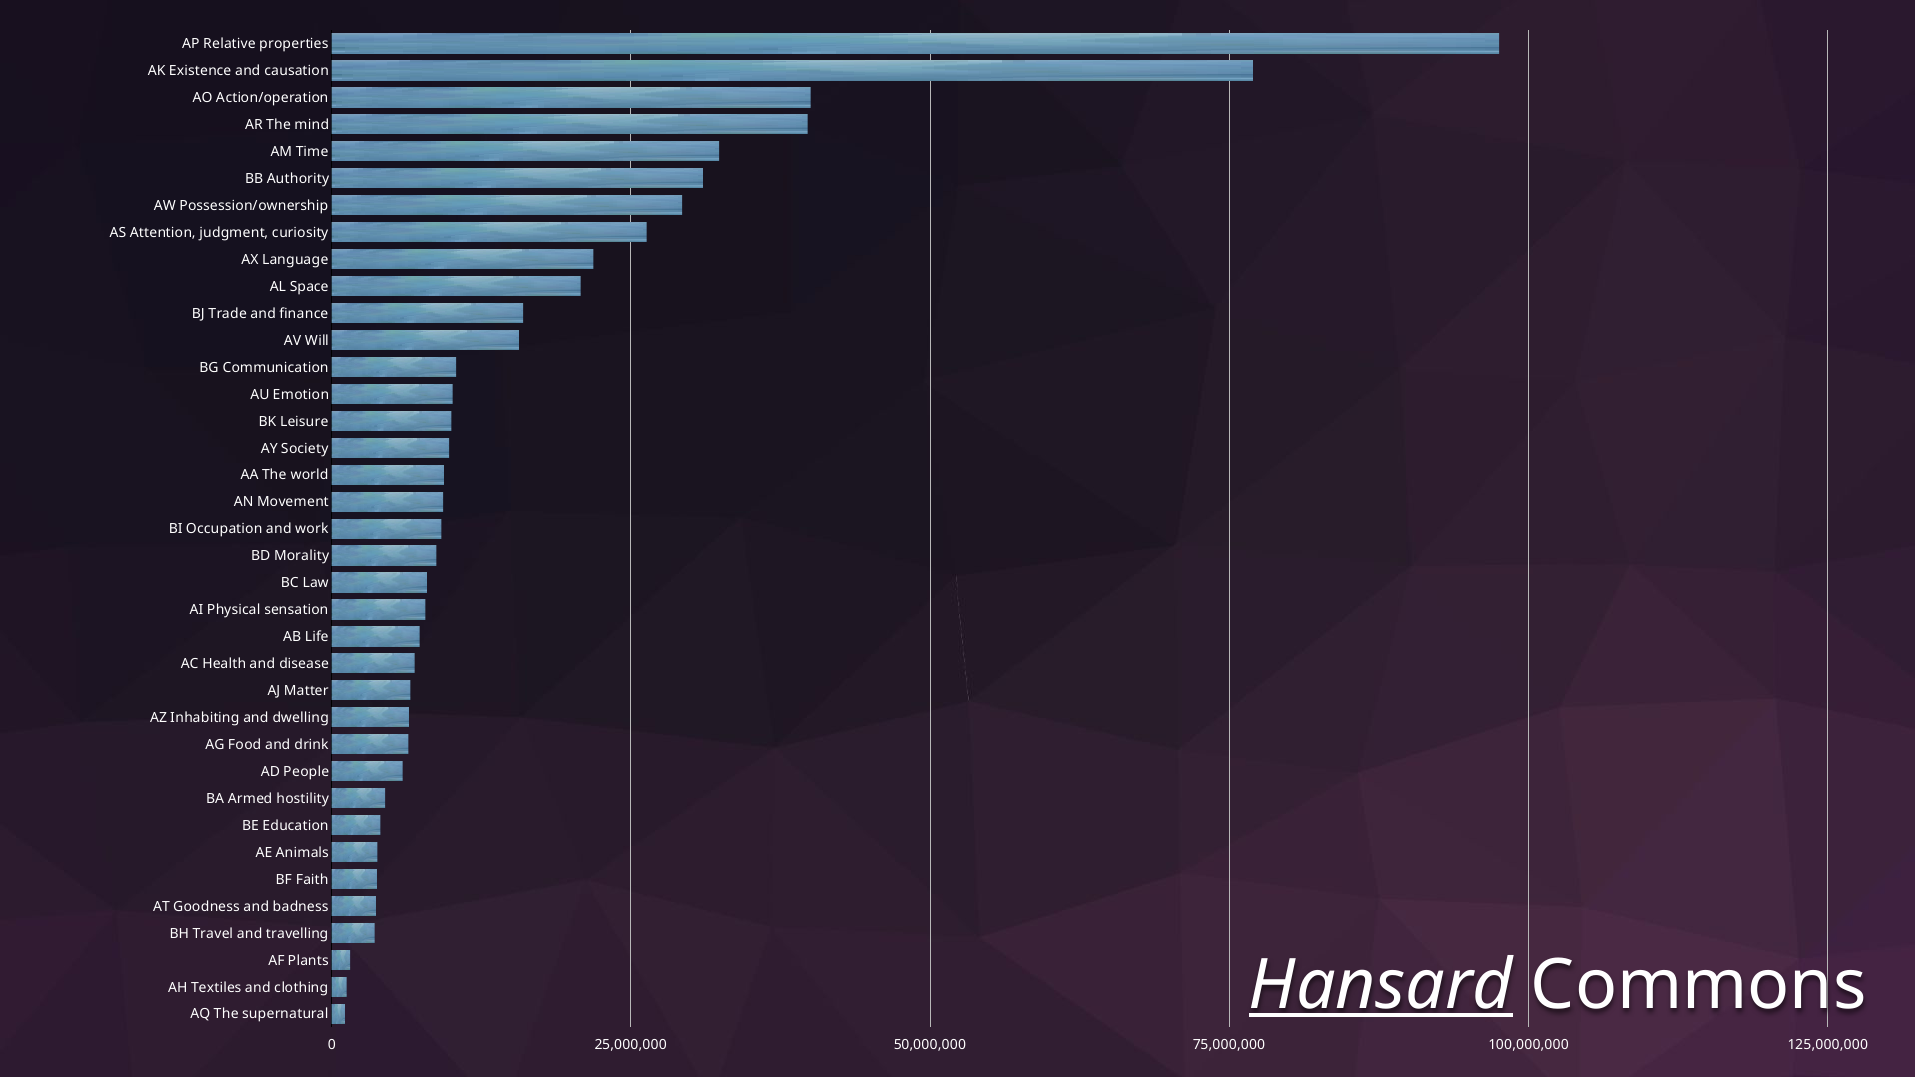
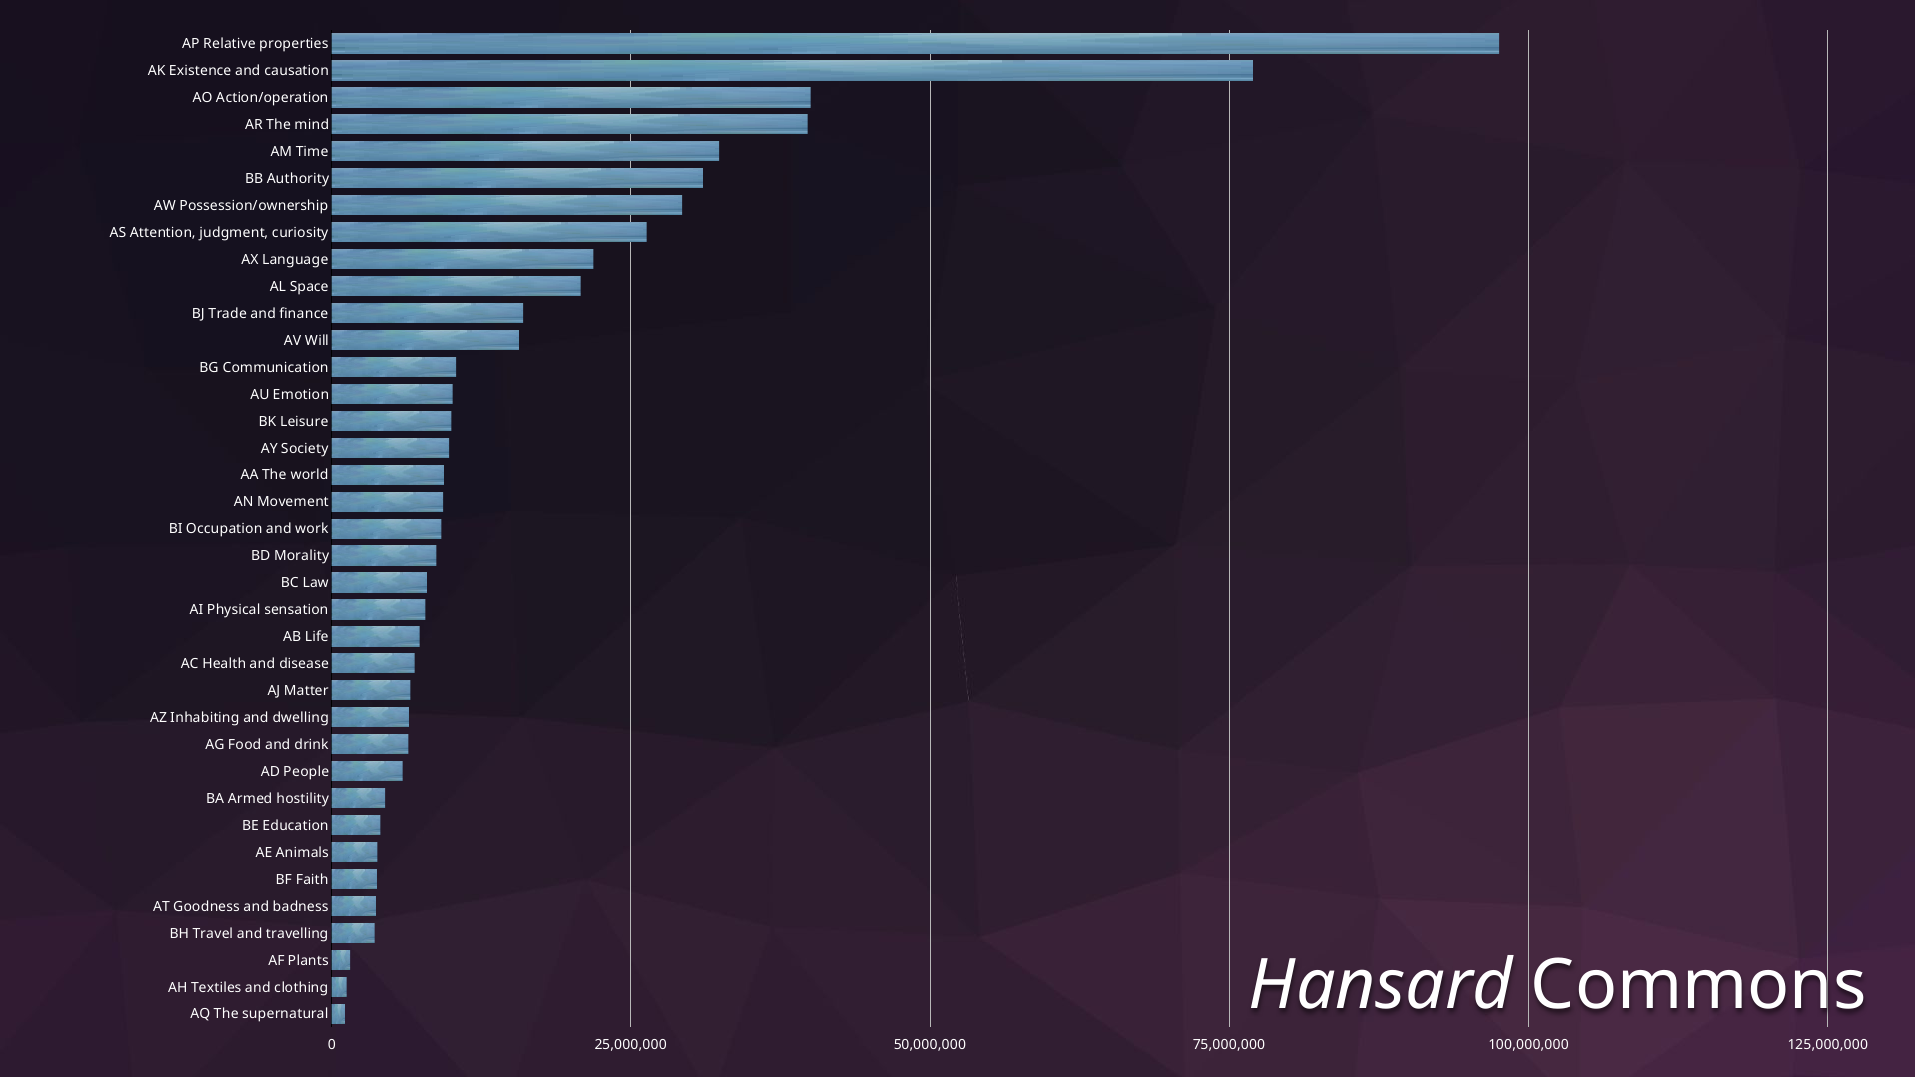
Hansard underline: present -> none (1381, 985)
